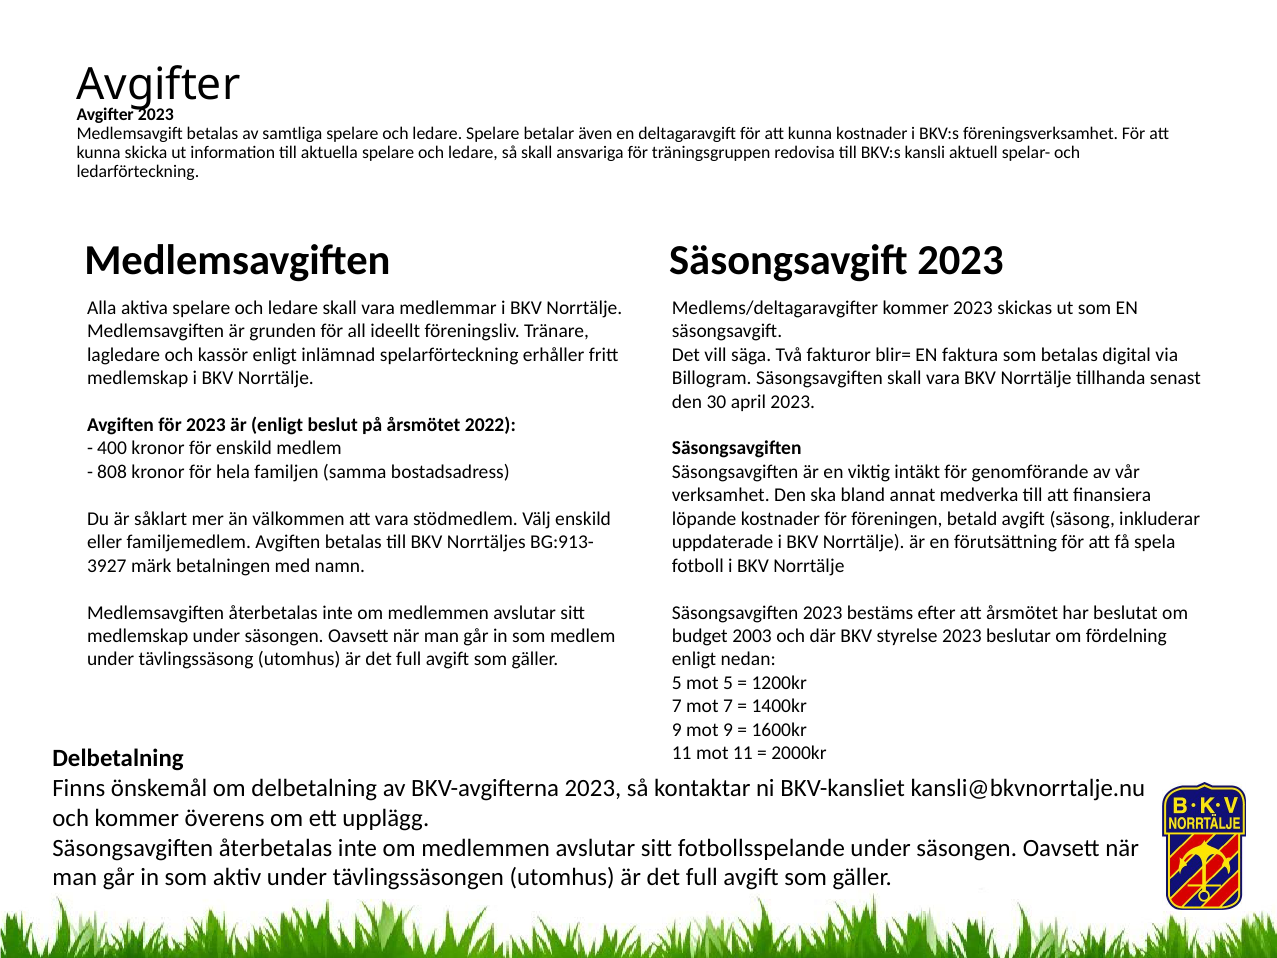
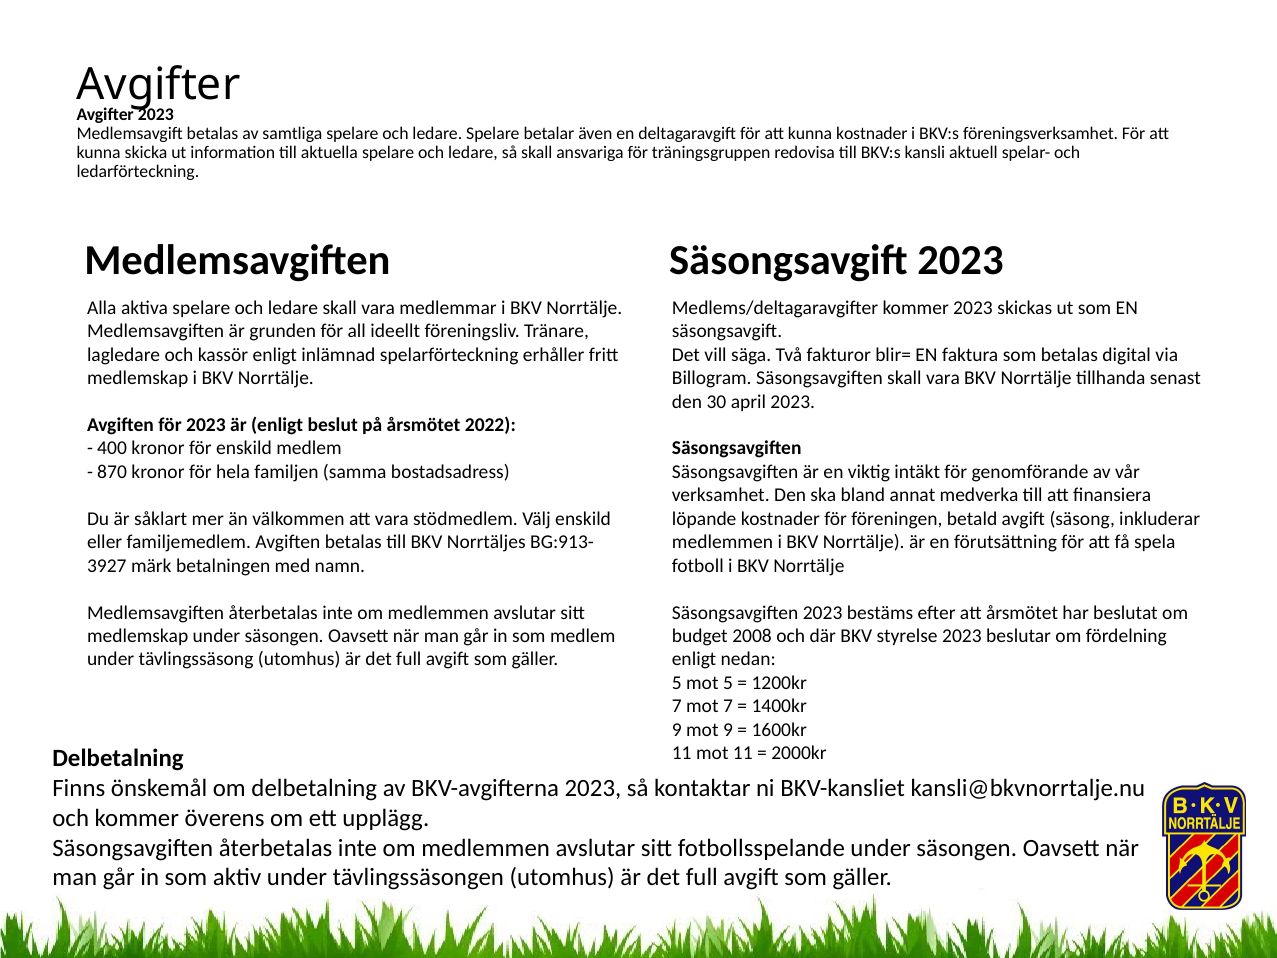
808: 808 -> 870 (112, 472)
uppdaterade: uppdaterade -> medlemmen (722, 542)
2003: 2003 -> 2008 (752, 636)
